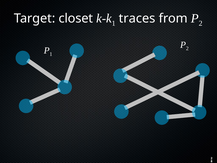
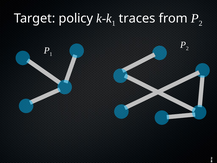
closet: closet -> policy (76, 18)
